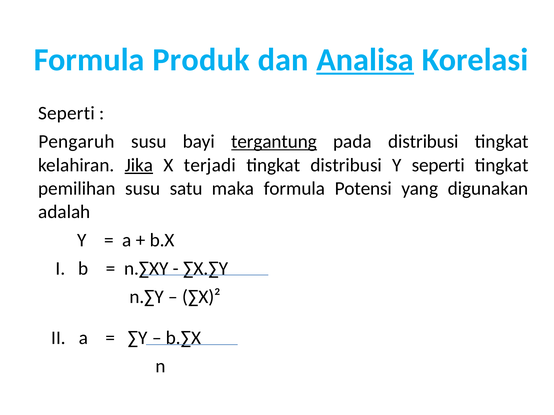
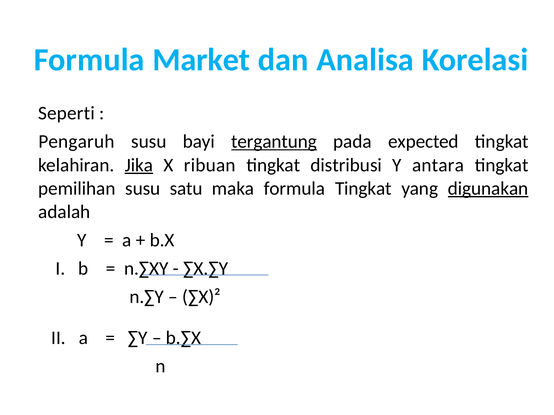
Produk: Produk -> Market (201, 60)
Analisa underline: present -> none (365, 60)
pada distribusi: distribusi -> expected (423, 142)
terjadi: terjadi -> ribuan (210, 165)
Y seperti: seperti -> antara (438, 165)
formula Potensi: Potensi -> Tingkat (363, 189)
digunakan underline: none -> present (488, 189)
